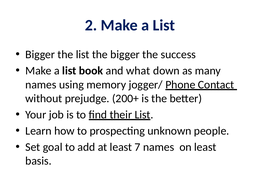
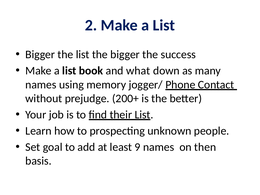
7: 7 -> 9 (138, 147)
on least: least -> then (205, 147)
